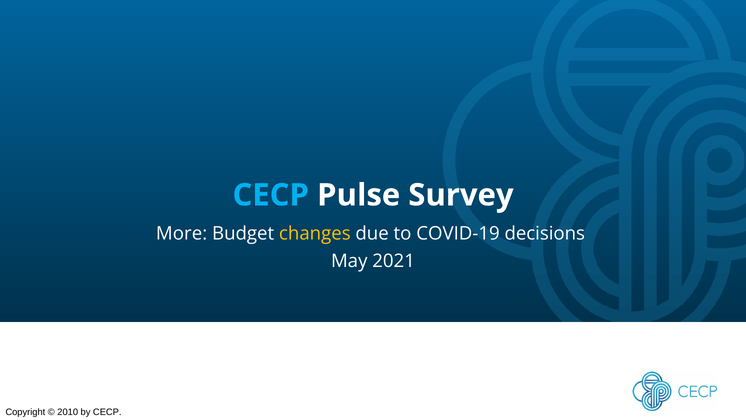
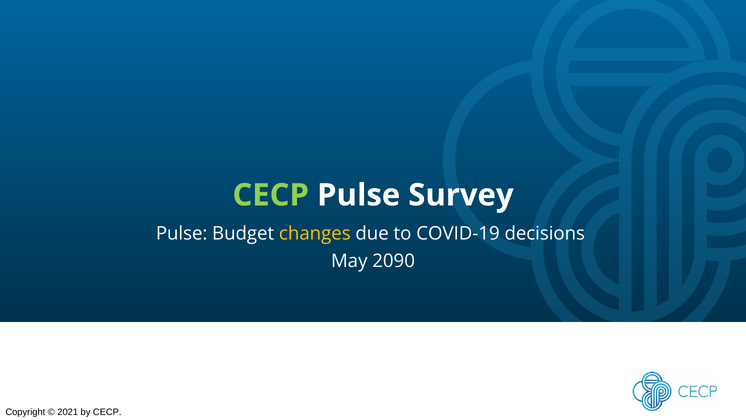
CECP colour: light blue -> light green (271, 195)
More: More -> Pulse (182, 233)
2021: 2021 -> 2090 (394, 261)
2010: 2010 -> 2021 (68, 412)
